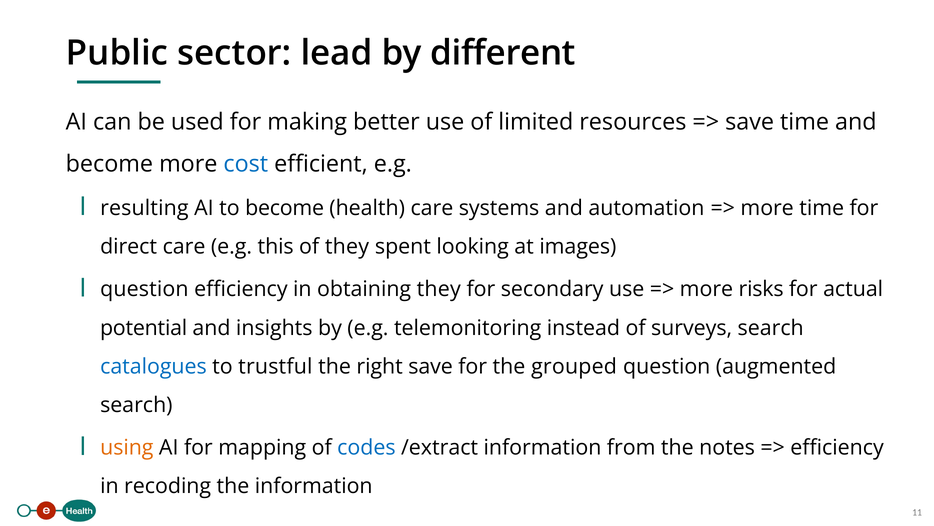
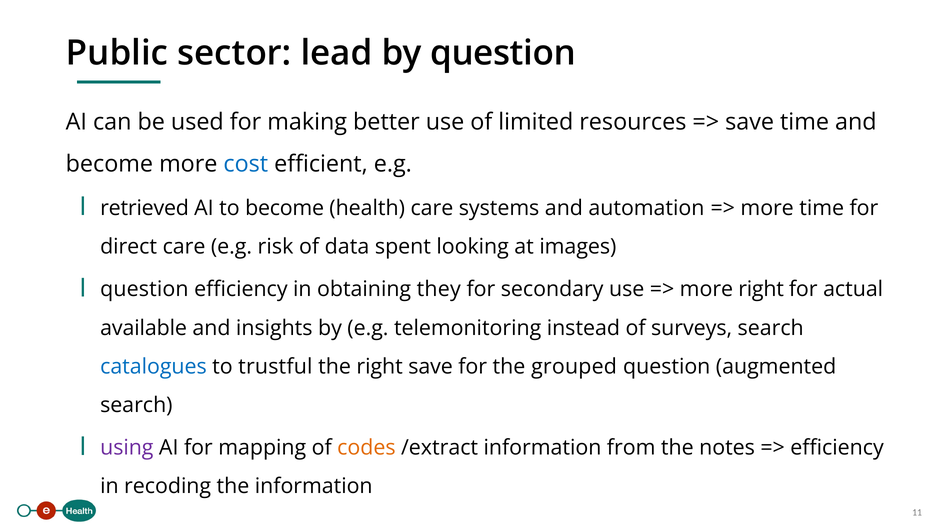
by different: different -> question (503, 53)
resulting: resulting -> retrieved (145, 208)
this: this -> risk (276, 246)
of they: they -> data (347, 246)
more risks: risks -> right (761, 289)
potential: potential -> available (144, 328)
using colour: orange -> purple (127, 447)
codes colour: blue -> orange (366, 447)
